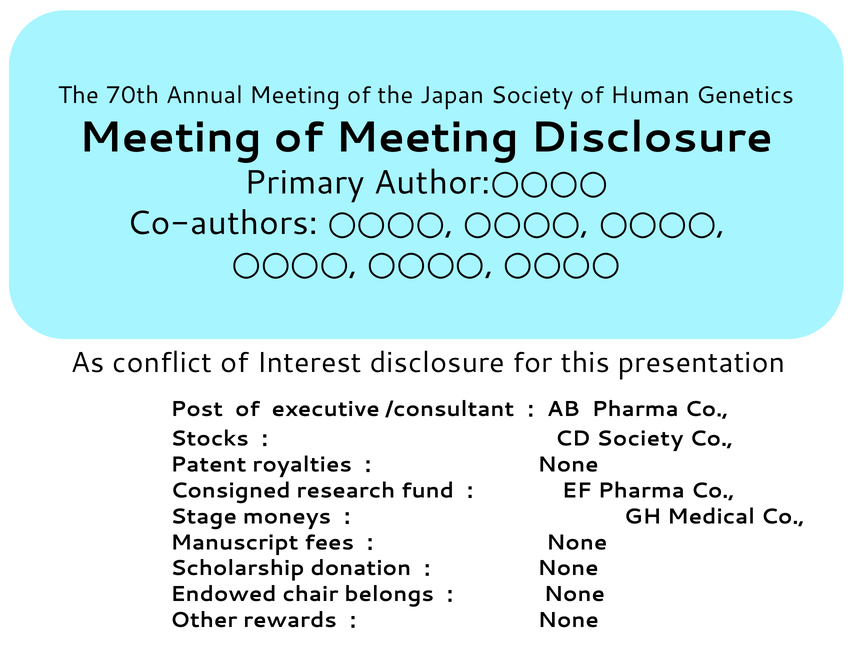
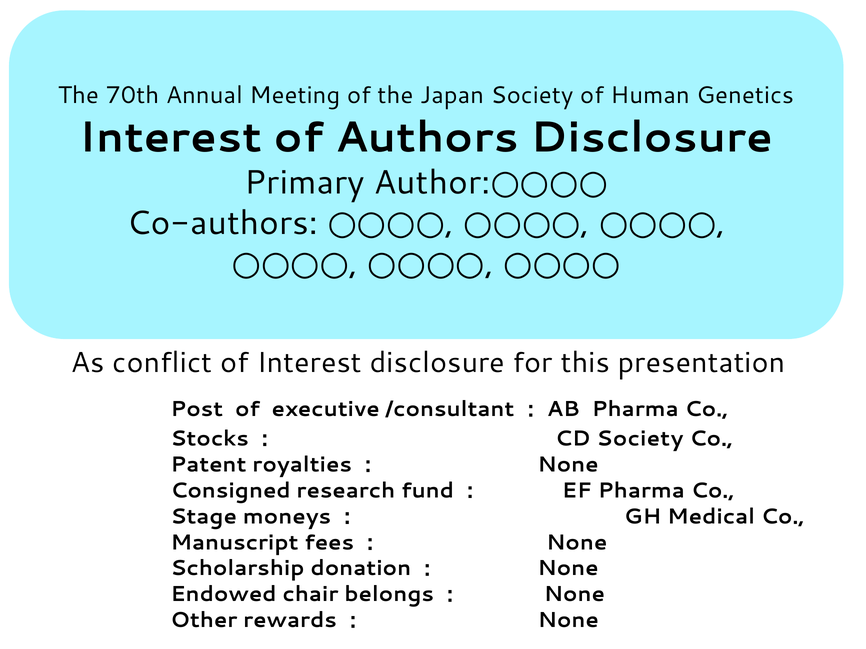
Meeting: Meeting -> Interest (170, 137)
of Meeting: Meeting -> Authors (427, 137)
